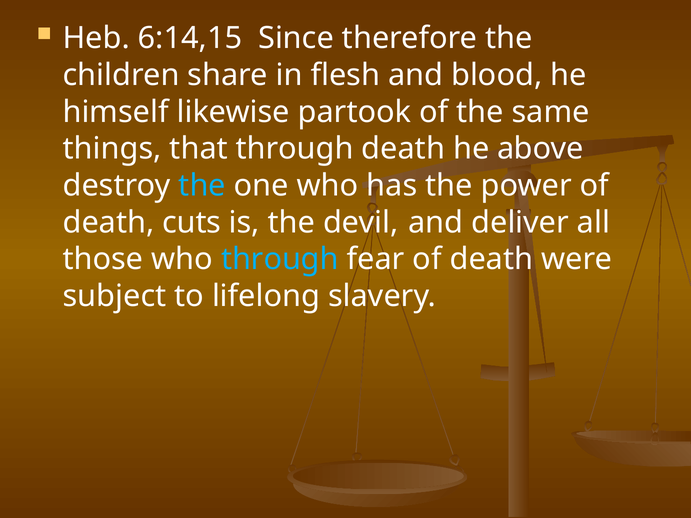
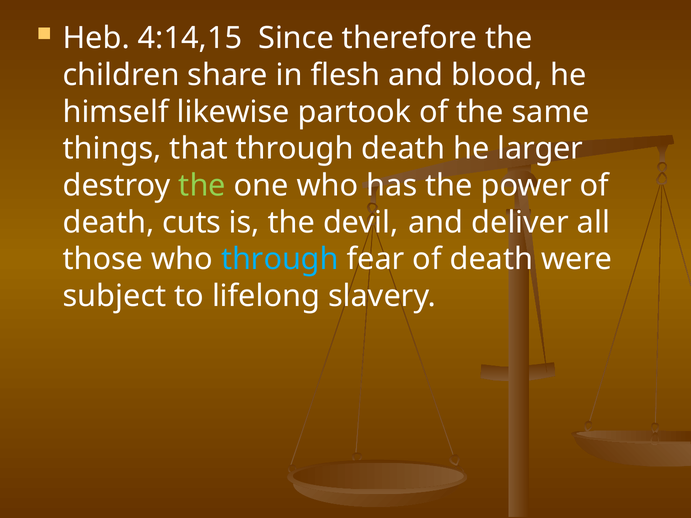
6:14,15: 6:14,15 -> 4:14,15 (190, 38)
above: above -> larger (540, 149)
the colour: light blue -> light green (202, 186)
